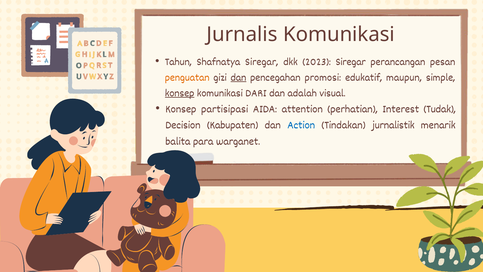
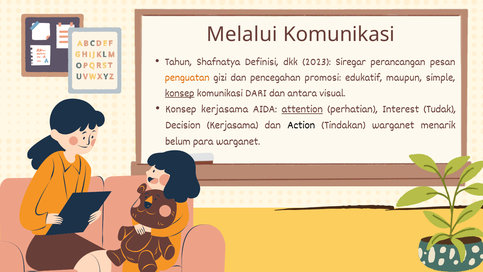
Jurnalis: Jurnalis -> Melalui (242, 34)
Shafnatya Siregar: Siregar -> Definisi (262, 61)
dan underline: present -> none (238, 77)
adalah: adalah -> antara (302, 93)
Konsep partisipasi: partisipasi -> kerjasama (225, 108)
attention underline: none -> present (302, 108)
Decision Kabupaten: Kabupaten -> Kerjasama (233, 125)
Action colour: blue -> black (301, 125)
Tindakan jurnalistik: jurnalistik -> warganet (393, 125)
balita: balita -> belum (178, 141)
